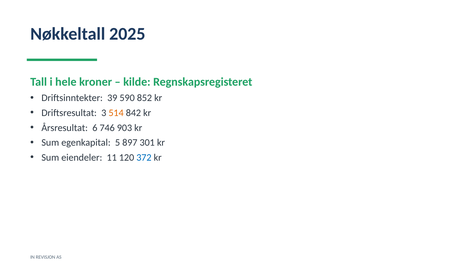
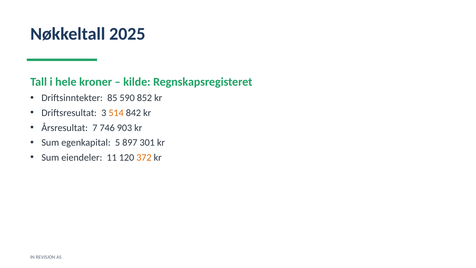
39: 39 -> 85 (112, 98)
6: 6 -> 7 (95, 128)
372 colour: blue -> orange (144, 157)
